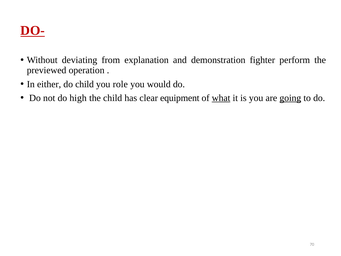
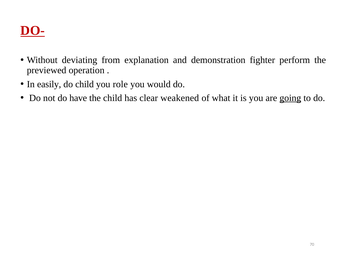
either: either -> easily (49, 84)
high: high -> have (78, 98)
equipment: equipment -> weakened (180, 98)
what underline: present -> none (221, 98)
